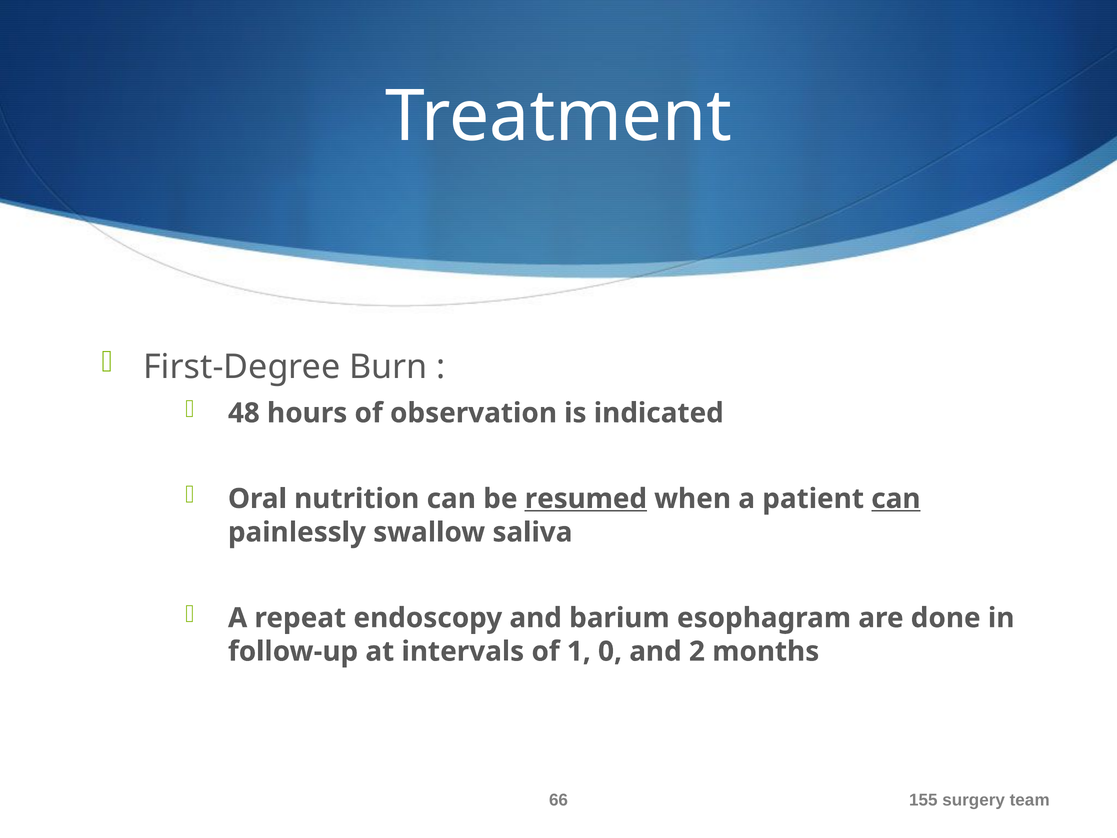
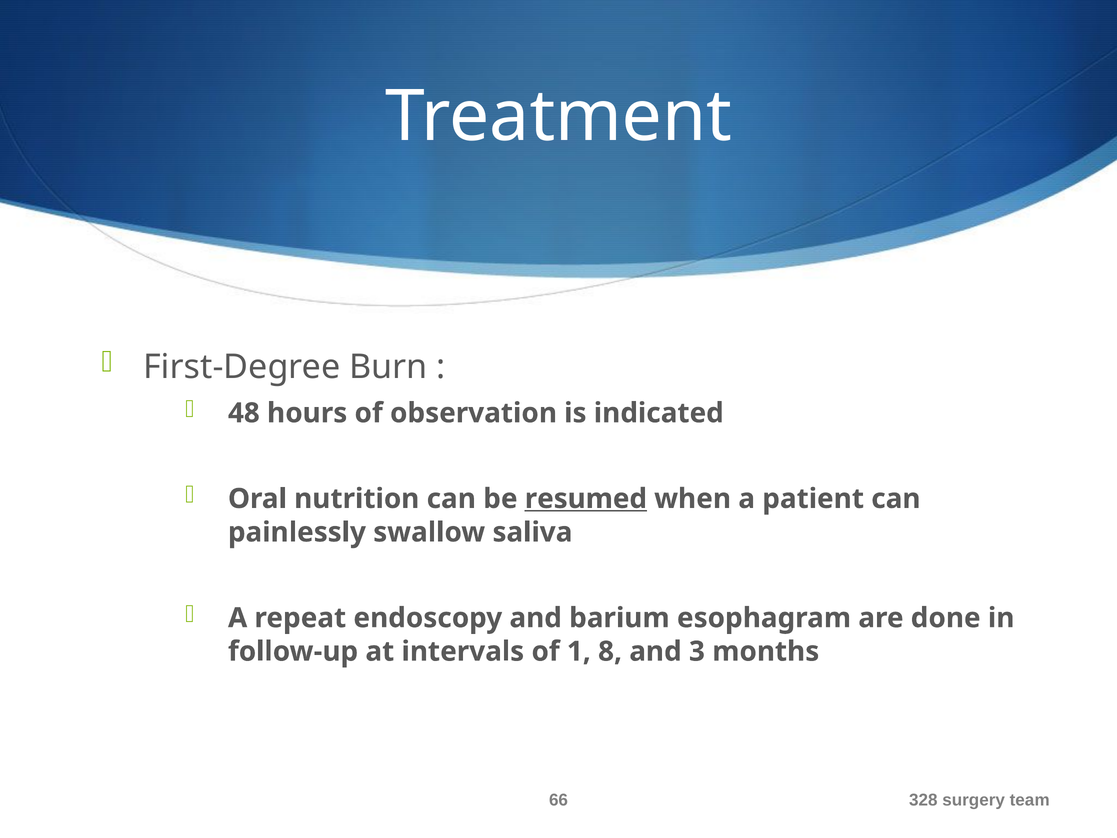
can underline: present -> none (896, 499)
0: 0 -> 8 (610, 651)
2: 2 -> 3 (697, 651)
155: 155 -> 328 (923, 800)
